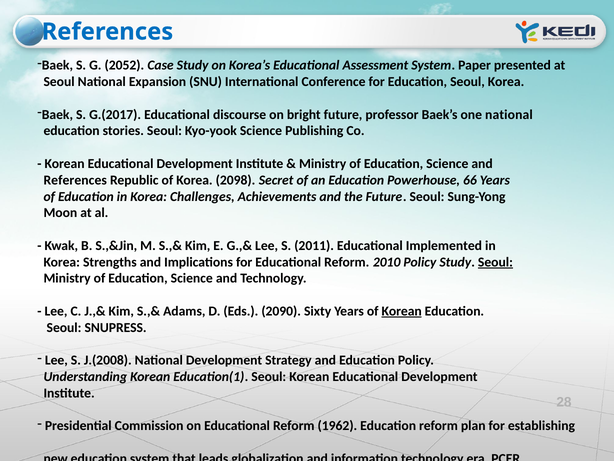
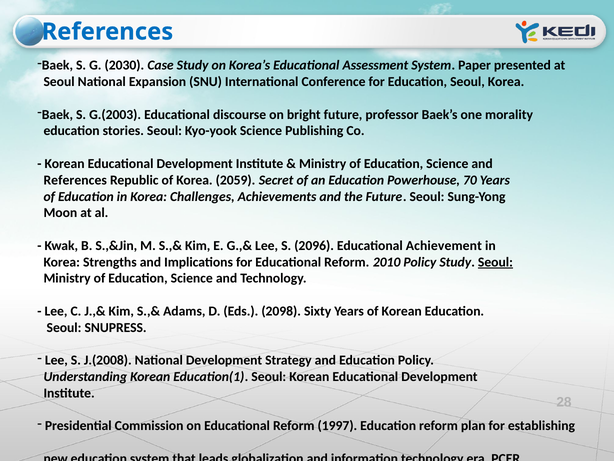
2052: 2052 -> 2030 (124, 65)
G.(2017: G.(2017 -> G.(2003 (115, 114)
one national: national -> morality (509, 114)
2098: 2098 -> 2059 (236, 180)
66: 66 -> 70 (470, 180)
2011: 2011 -> 2096 (314, 245)
Implemented: Implemented -> Achievement (444, 245)
2090: 2090 -> 2098 (281, 311)
Korean underline: present -> none (402, 311)
1962: 1962 -> 1997 (337, 425)
